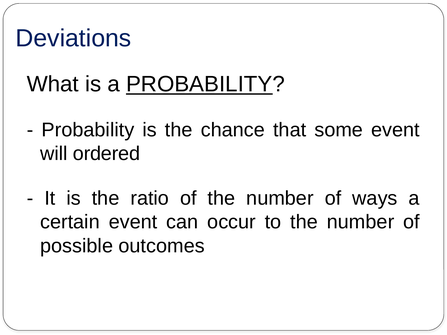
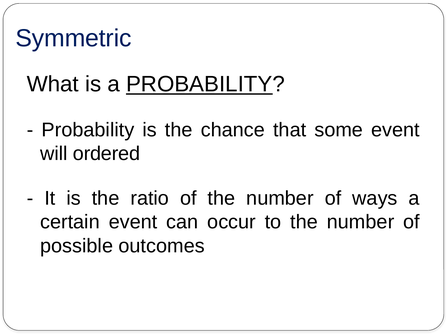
Deviations: Deviations -> Symmetric (74, 38)
